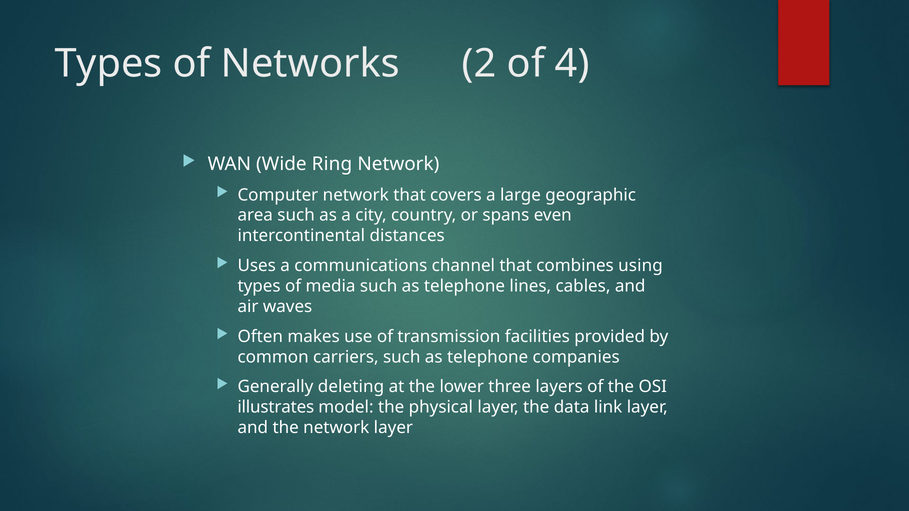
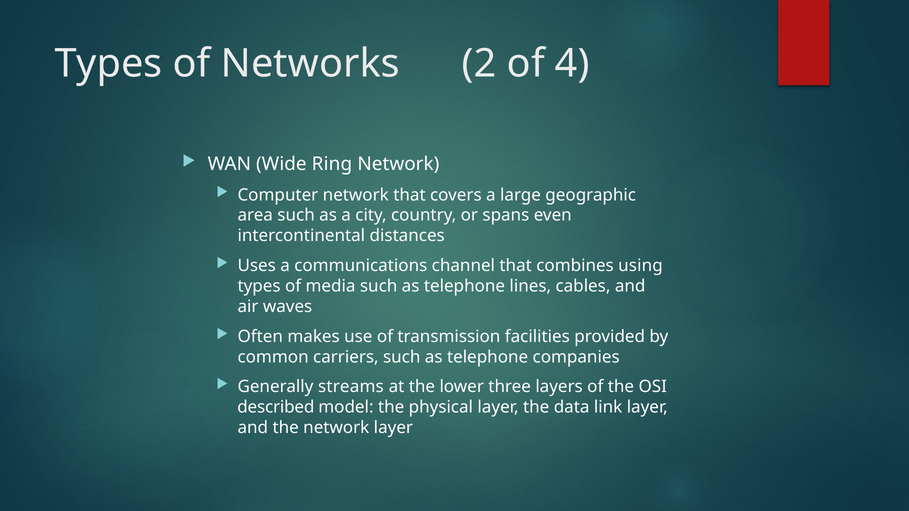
deleting: deleting -> streams (351, 387)
illustrates: illustrates -> described (276, 408)
